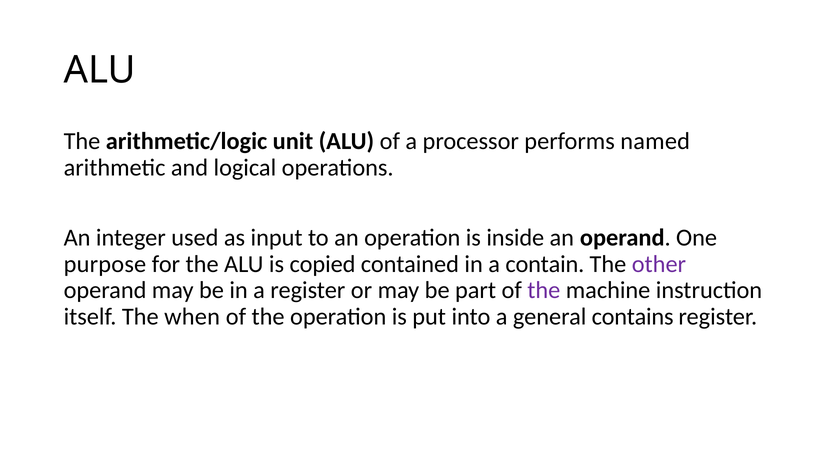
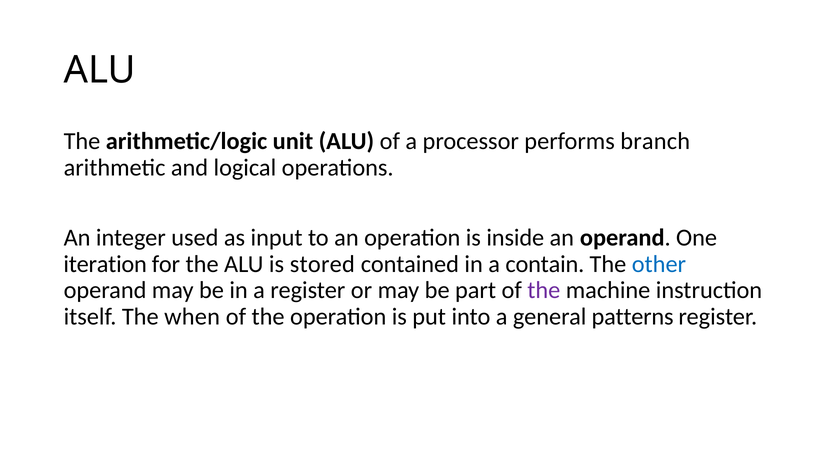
named: named -> branch (655, 141)
purpose: purpose -> iteration (105, 264)
copied: copied -> stored (322, 264)
other colour: purple -> blue (659, 264)
contains: contains -> patterns (633, 316)
